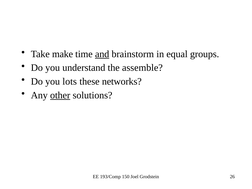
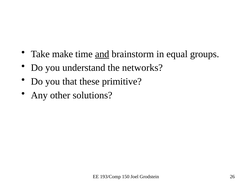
assemble: assemble -> networks (142, 68)
lots: lots -> that (70, 81)
networks: networks -> primitive (122, 81)
other underline: present -> none (60, 95)
